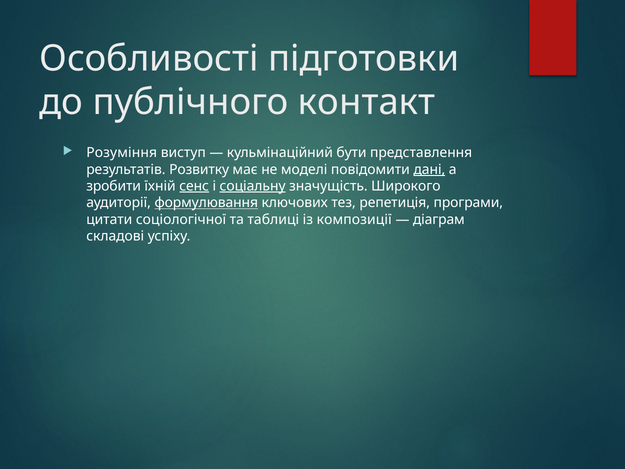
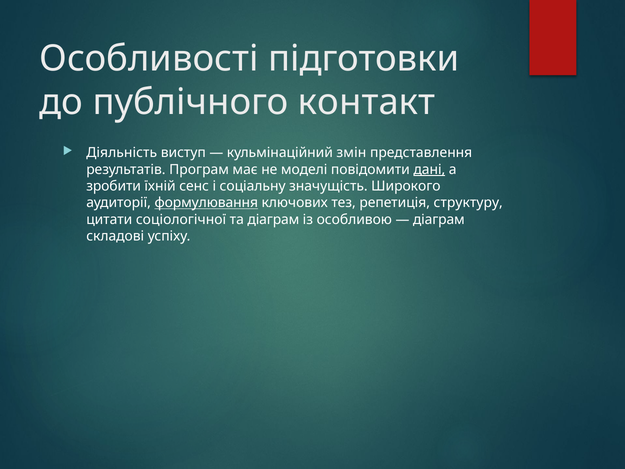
Розуміння: Розуміння -> Діяльність (122, 153)
бути: бути -> змін (351, 153)
Розвитку: Розвитку -> Програм (199, 169)
сенс underline: present -> none (194, 186)
соціальну underline: present -> none (253, 186)
програми: програми -> структуру (468, 203)
та таблиці: таблиці -> діаграм (273, 219)
композиції: композиції -> особливою (354, 219)
